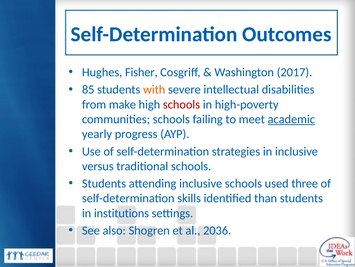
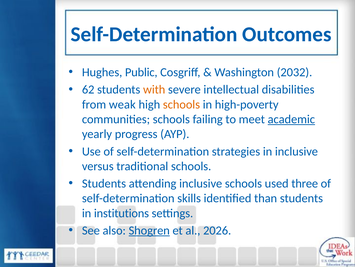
Fisher: Fisher -> Public (141, 72)
2017: 2017 -> 2032 (295, 72)
85: 85 -> 62 (88, 89)
make: make -> weak (122, 104)
schools colour: red -> orange (181, 104)
Shogren underline: none -> present (149, 230)
2036: 2036 -> 2026 (217, 230)
